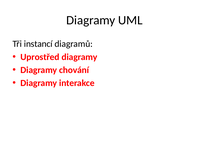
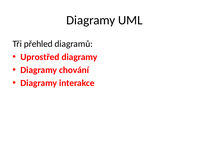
instancí: instancí -> přehled (38, 44)
